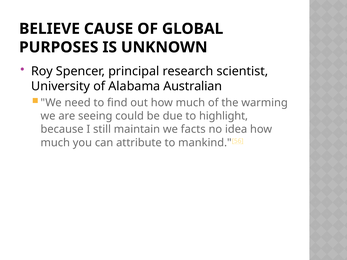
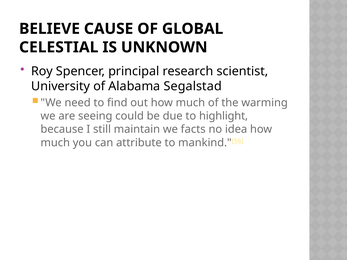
PURPOSES: PURPOSES -> CELESTIAL (59, 47)
Australian: Australian -> Segalstad (193, 86)
